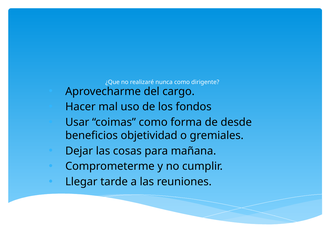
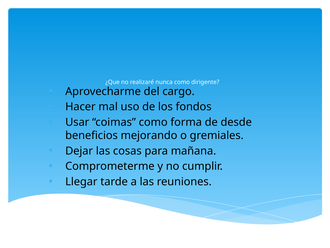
objetividad: objetividad -> mejorando (149, 135)
